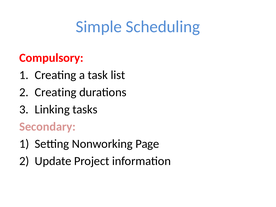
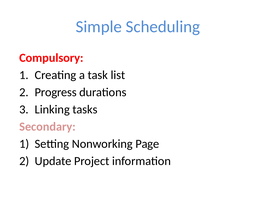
Creating: Creating -> Progress (56, 92)
